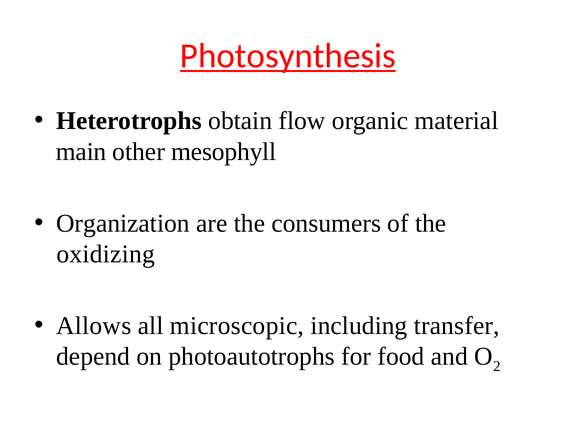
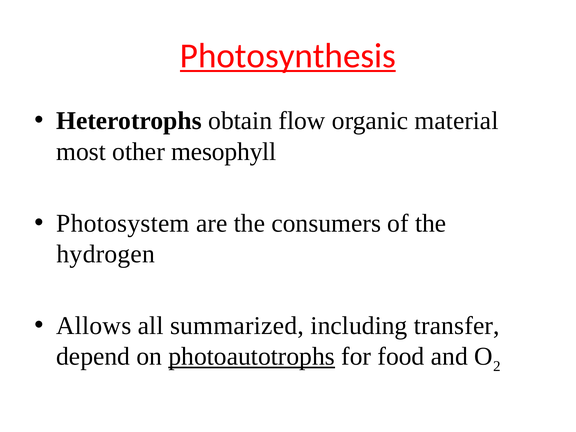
main: main -> most (81, 152)
Organization: Organization -> Photosystem (123, 223)
oxidizing: oxidizing -> hydrogen (106, 254)
microscopic: microscopic -> summarized (237, 326)
photoautotrophs underline: none -> present (252, 356)
